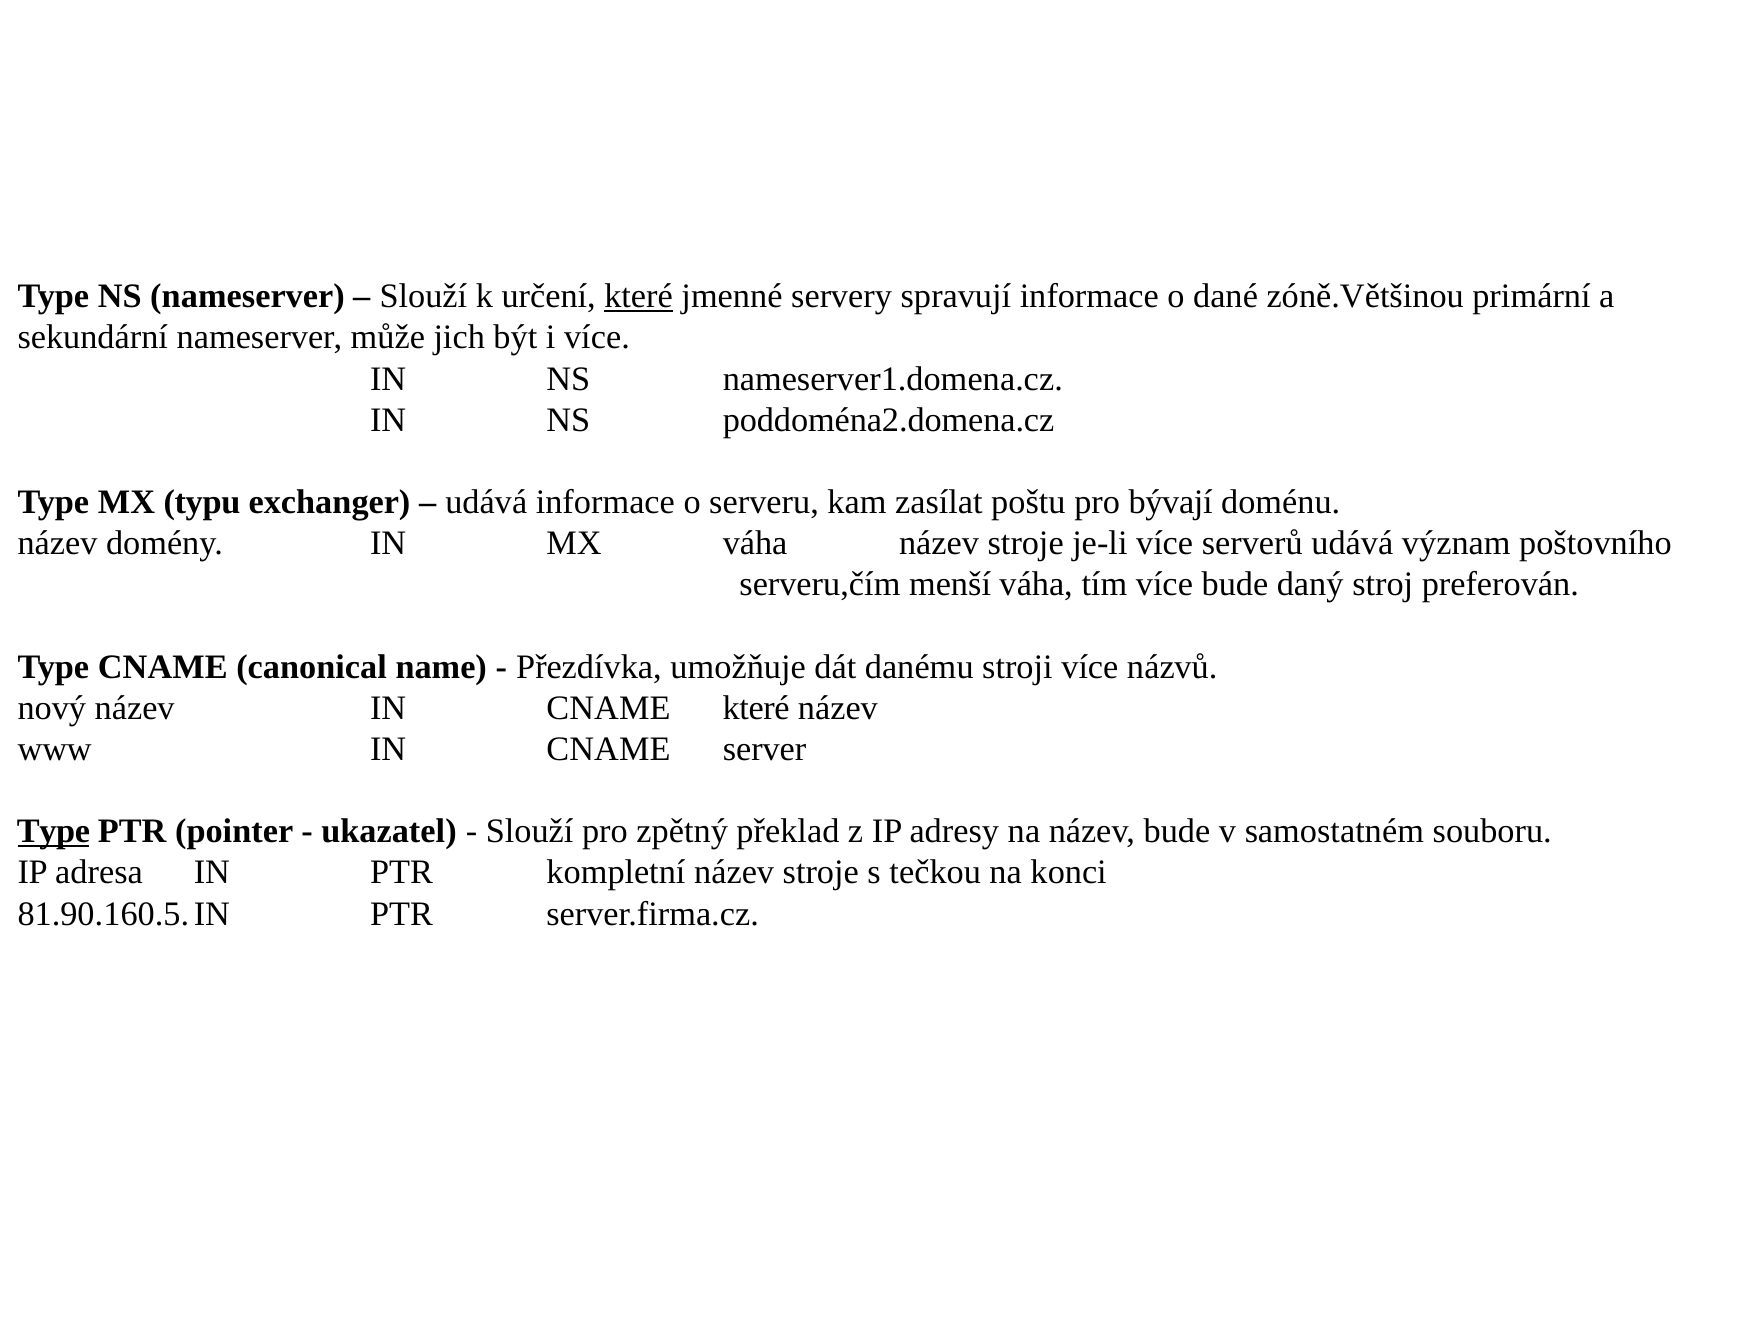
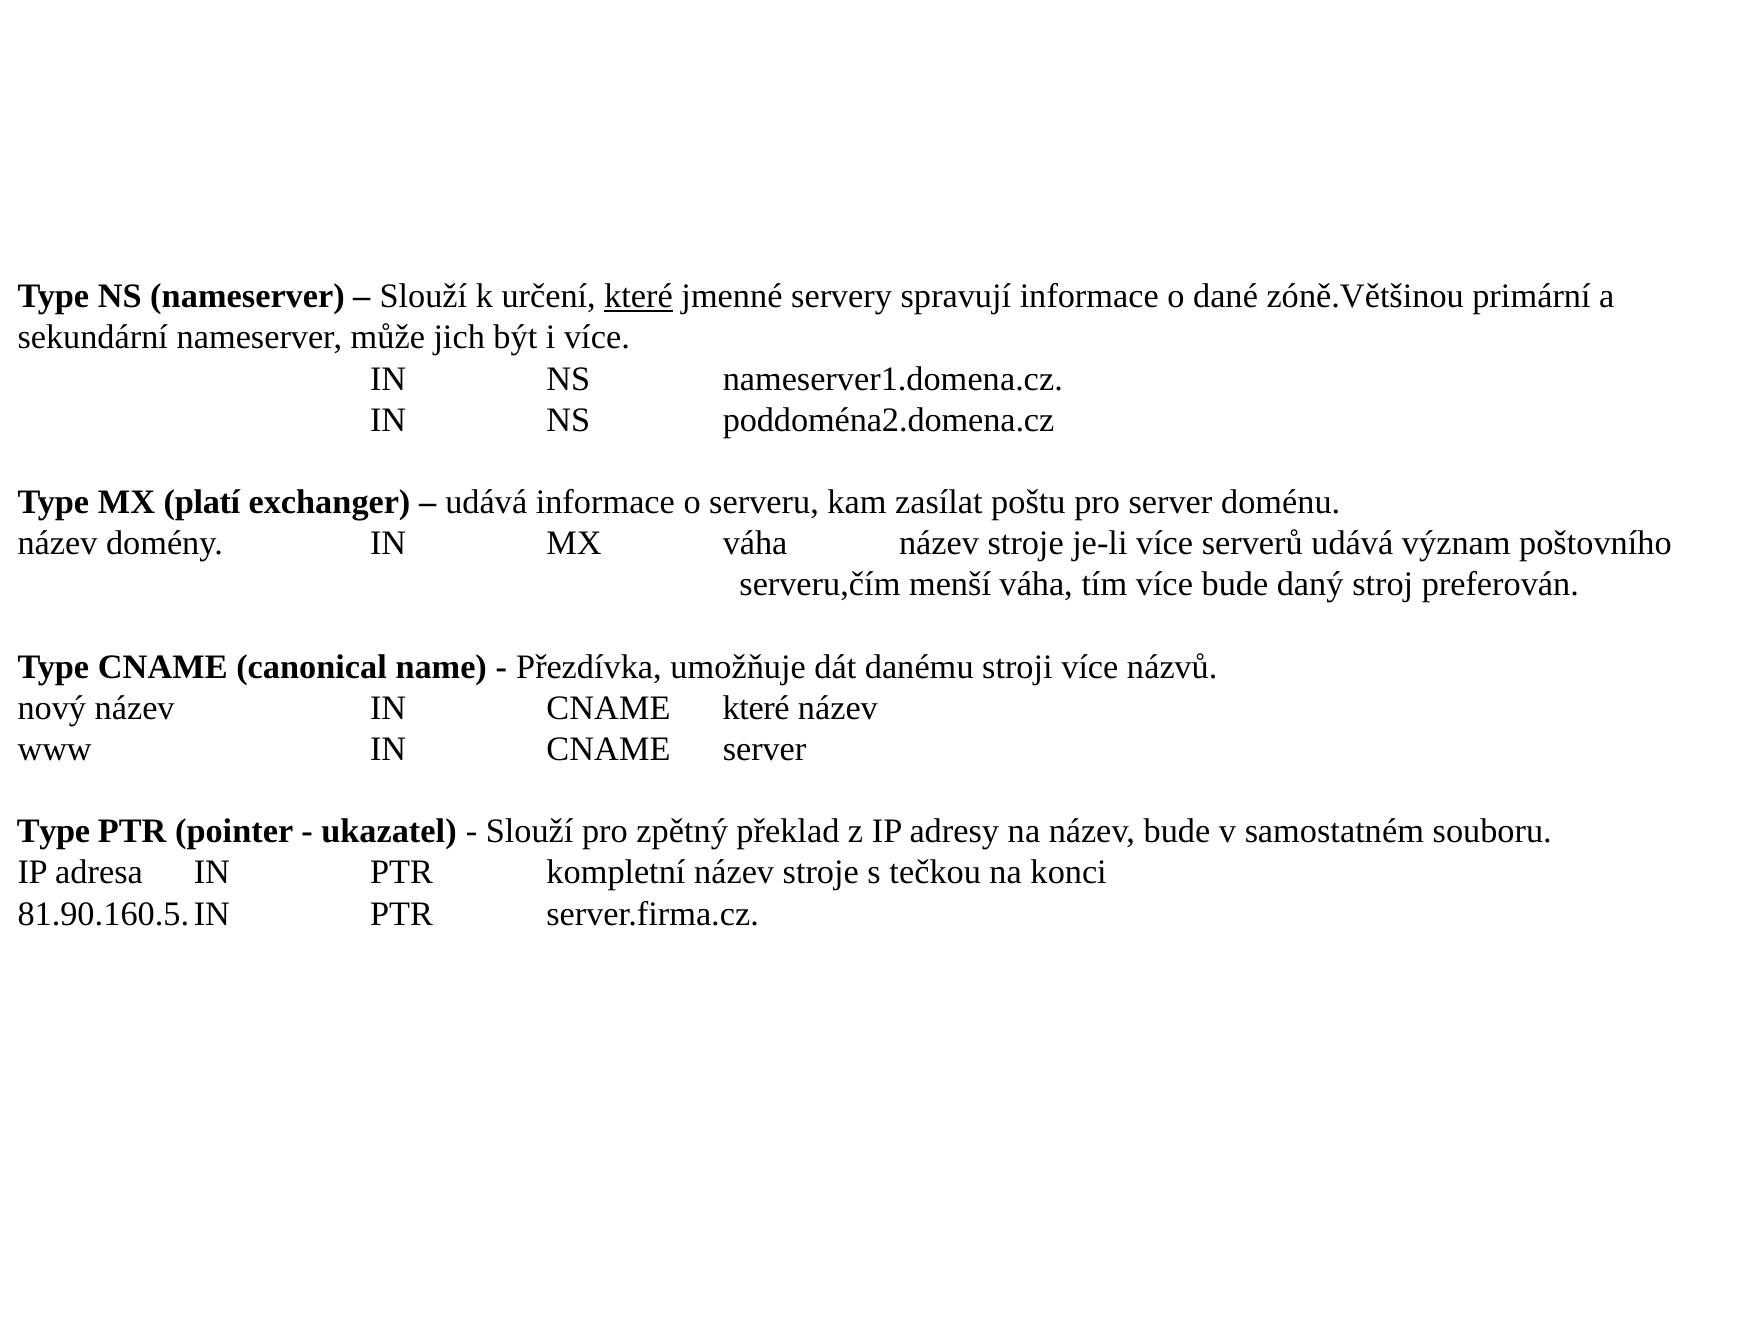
typu: typu -> platí (202, 502)
pro bývají: bývají -> server (1170, 502)
Type underline: present -> none (54, 832)
